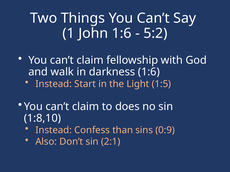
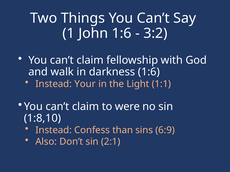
5:2: 5:2 -> 3:2 (155, 33)
Start: Start -> Your (85, 84)
1:5: 1:5 -> 1:1 (161, 84)
does: does -> were (127, 107)
0:9: 0:9 -> 6:9 (165, 131)
